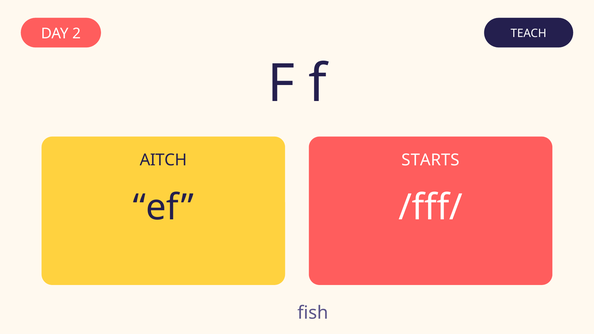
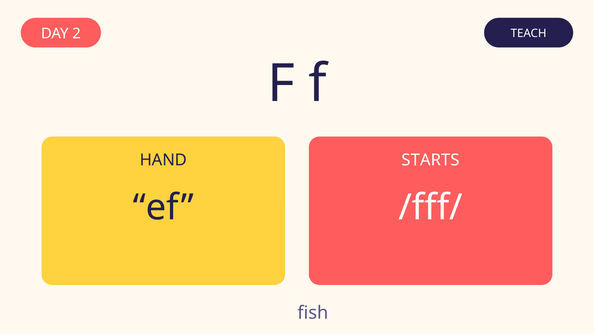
AITCH: AITCH -> HAND (163, 160)
